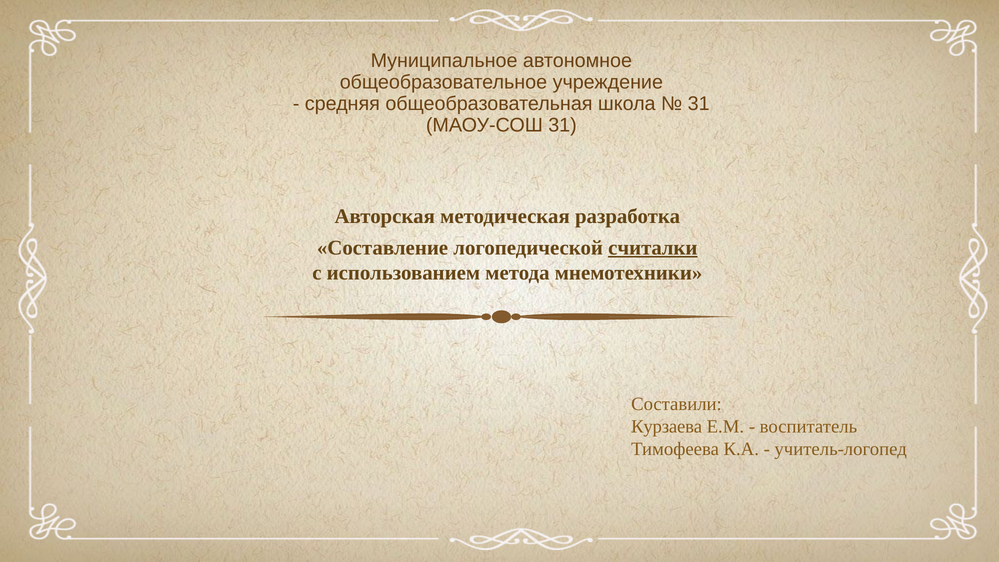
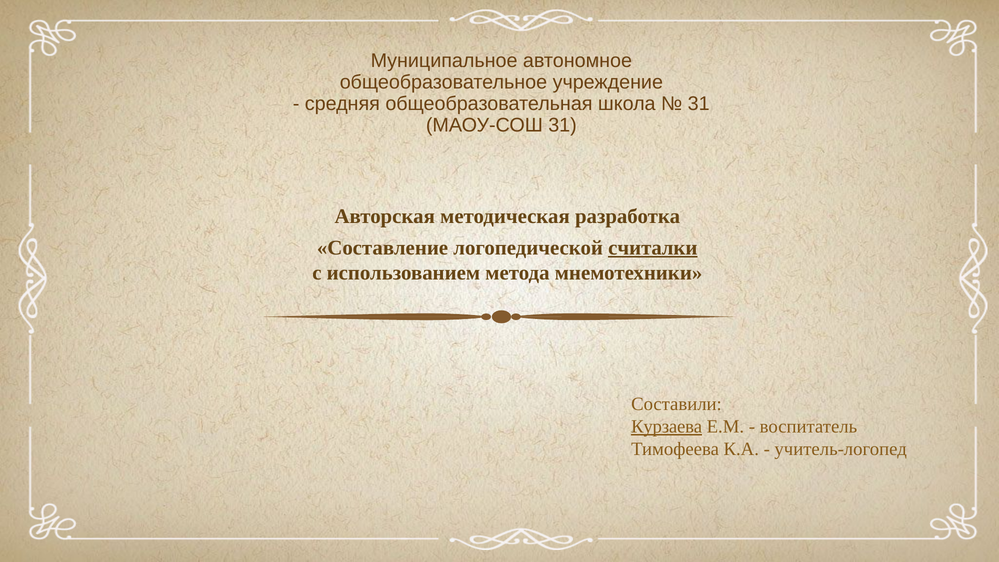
Курзаева underline: none -> present (667, 427)
